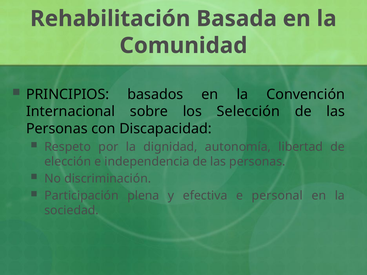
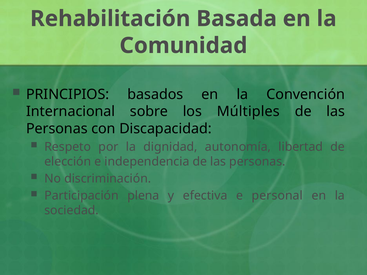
Selección: Selección -> Múltiples (248, 112)
